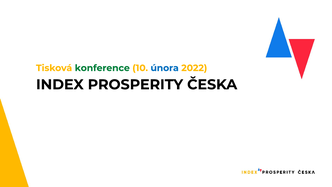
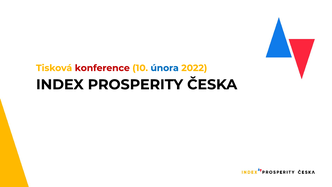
konference colour: green -> red (102, 68)
